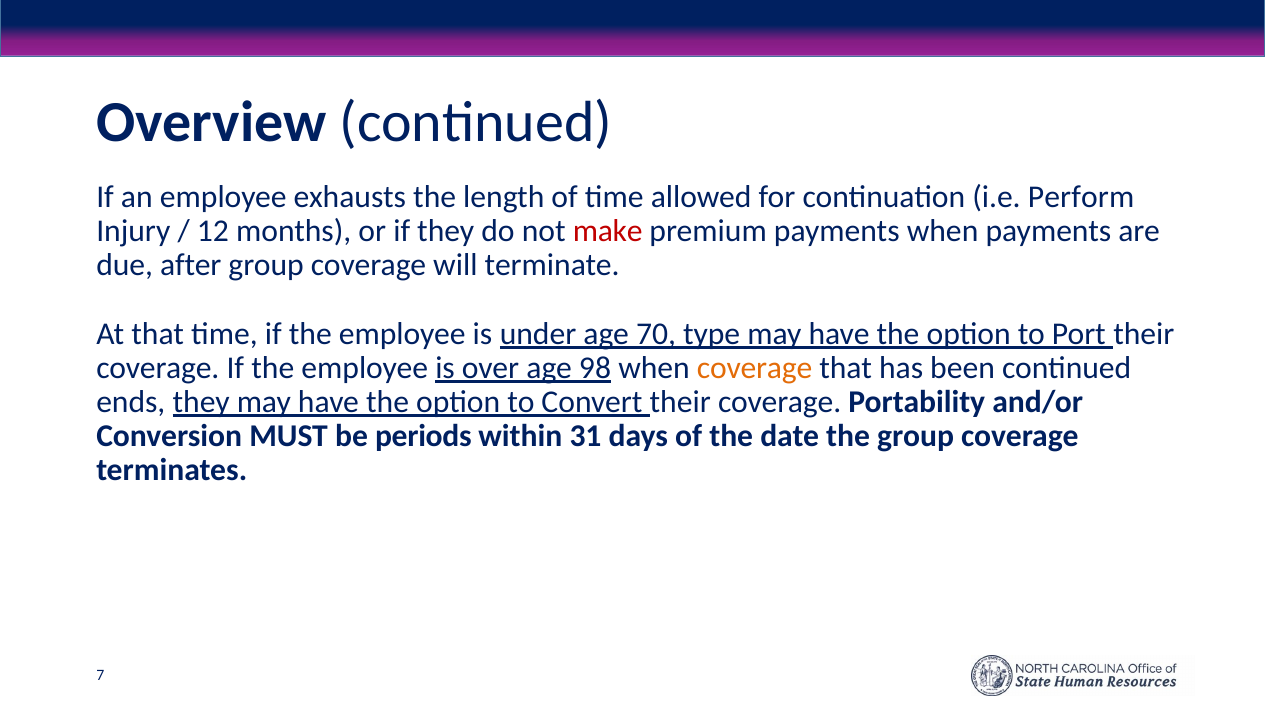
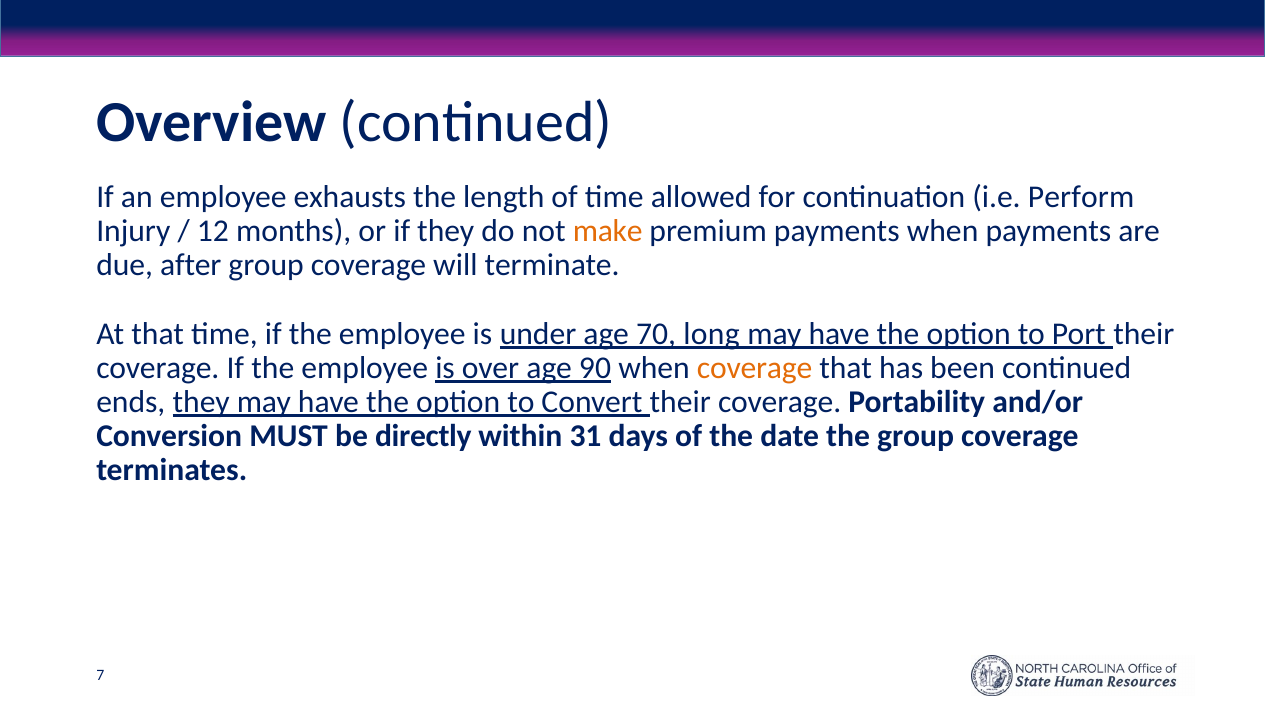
make colour: red -> orange (608, 231)
type: type -> long (711, 334)
98: 98 -> 90 (595, 368)
periods: periods -> directly (423, 436)
